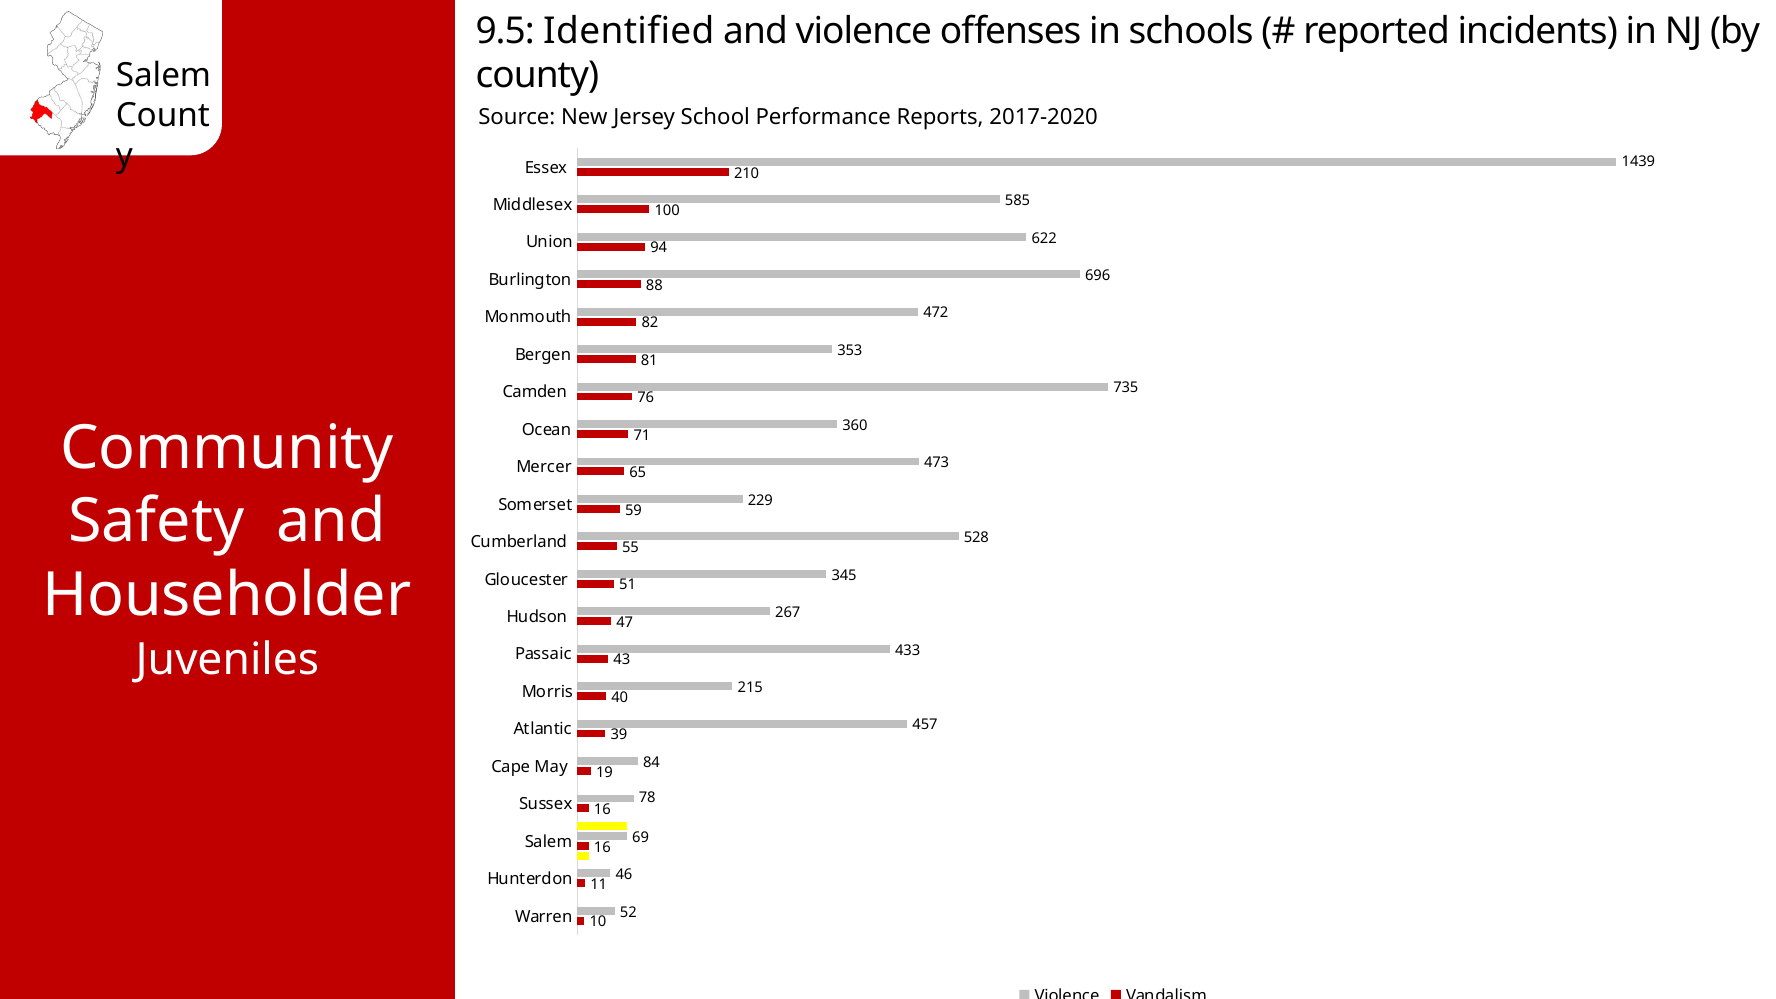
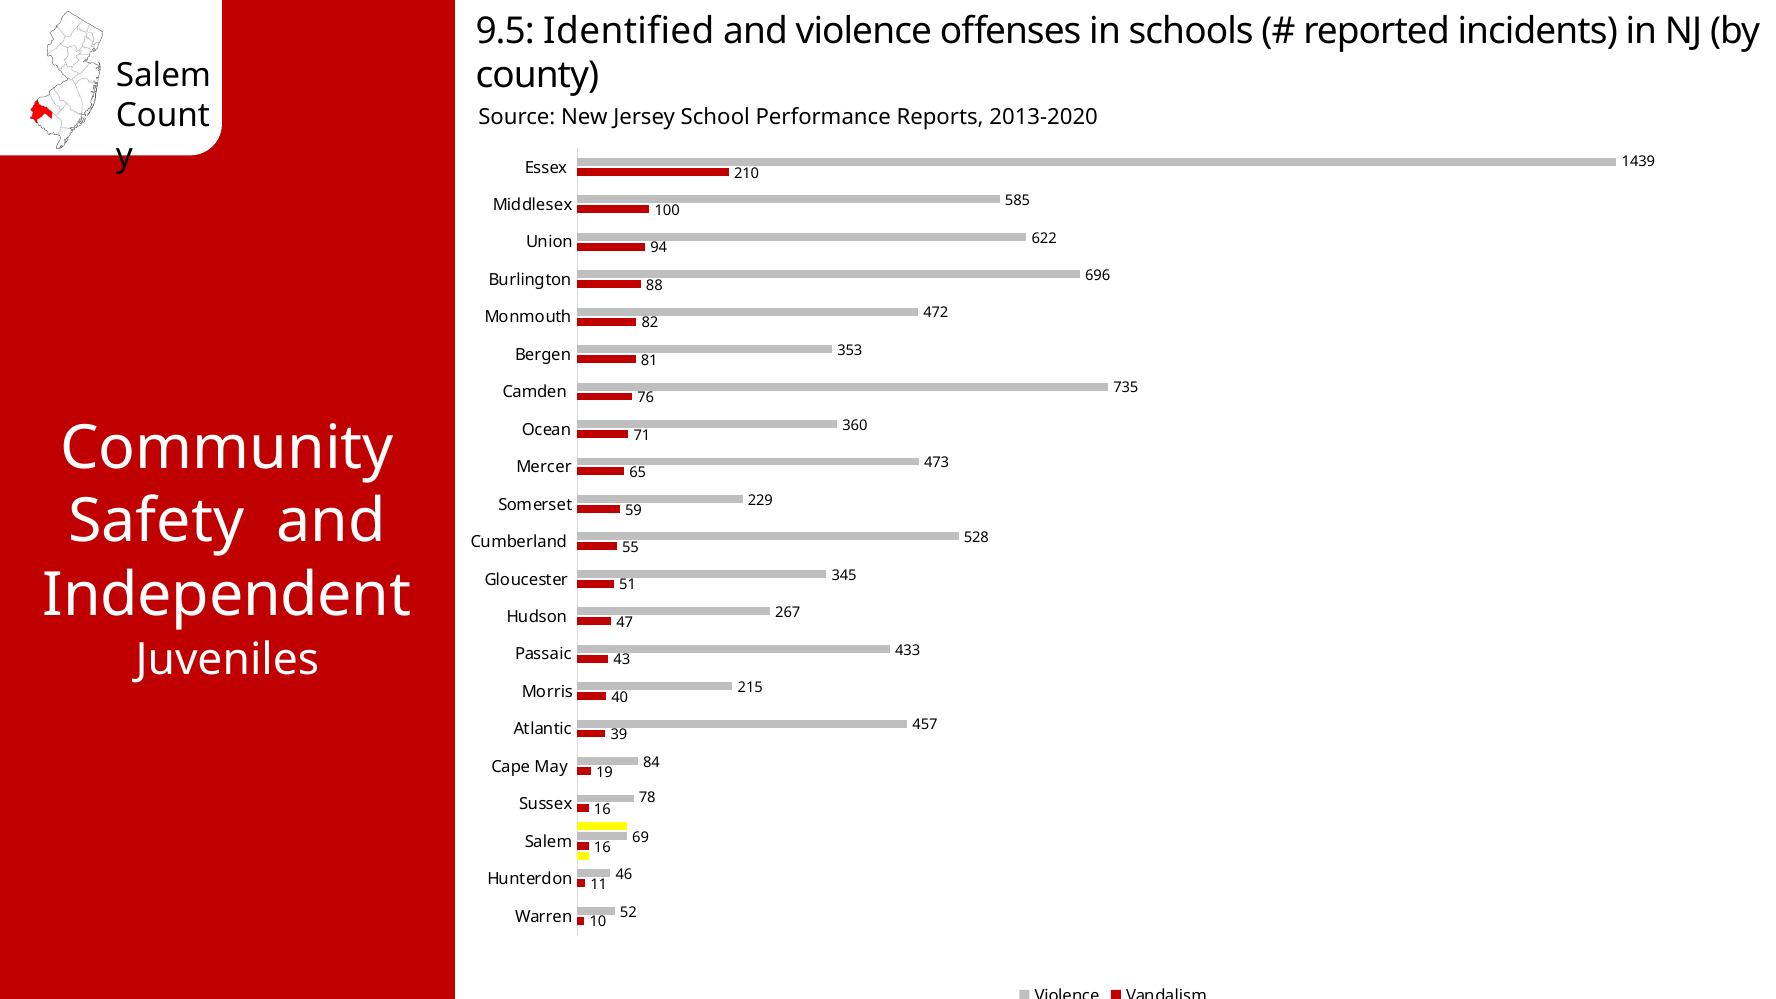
2017-2020: 2017-2020 -> 2013-2020 (1044, 117)
Householder: Householder -> Independent (227, 595)
